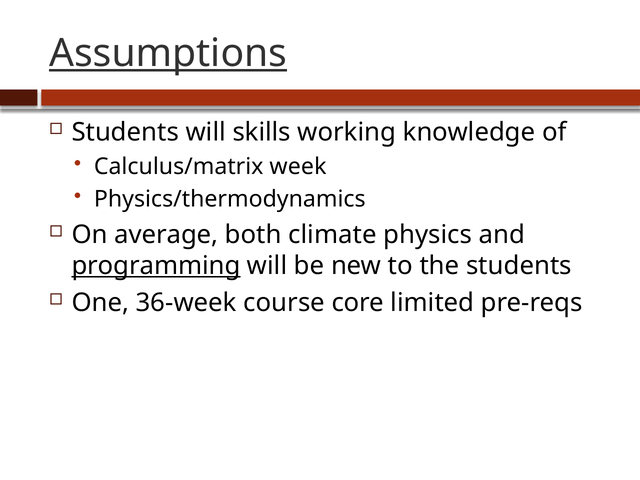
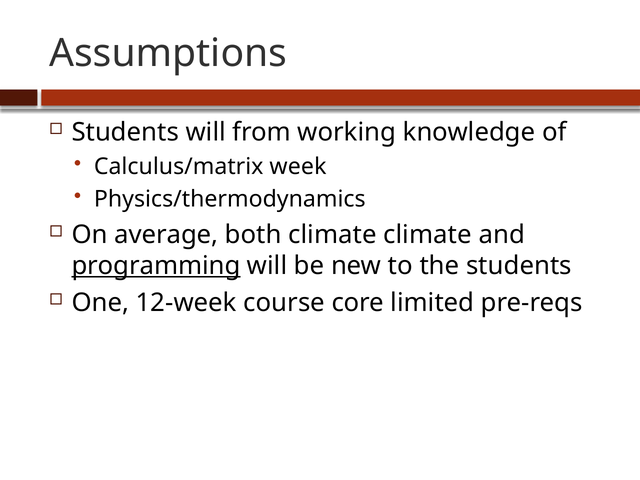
Assumptions underline: present -> none (168, 53)
skills: skills -> from (262, 132)
climate physics: physics -> climate (428, 235)
36-week: 36-week -> 12-week (186, 303)
